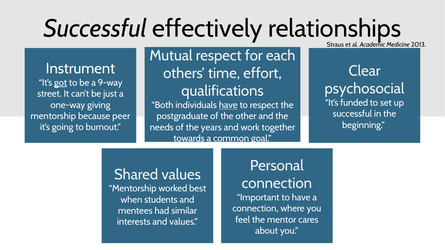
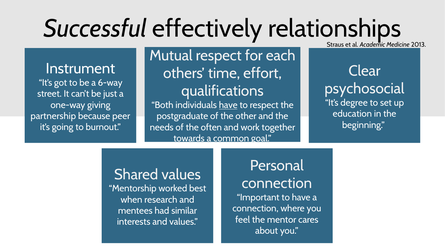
got underline: present -> none (61, 83)
9-way: 9-way -> 6-way (110, 83)
funded: funded -> degree (354, 103)
successful: successful -> education (352, 114)
mentorship: mentorship -> partnership (53, 116)
years: years -> often (211, 128)
students: students -> research (161, 200)
